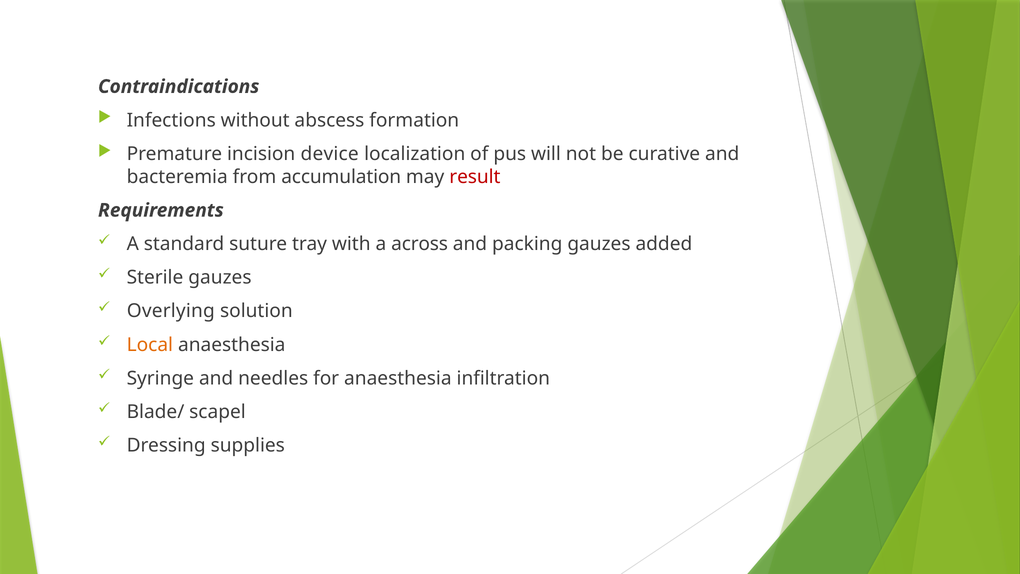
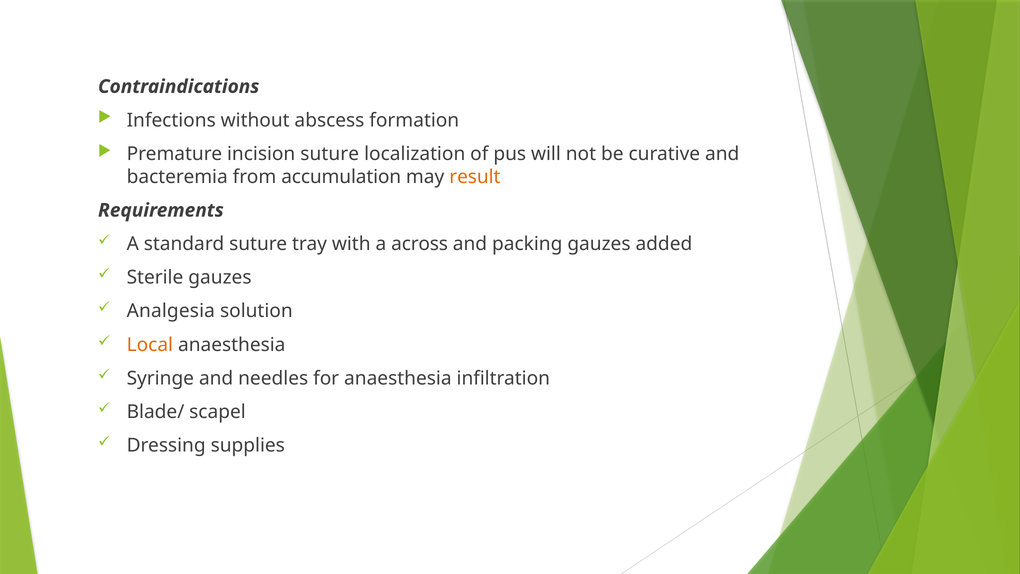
incision device: device -> suture (330, 154)
result colour: red -> orange (475, 177)
Overlying: Overlying -> Analgesia (171, 311)
